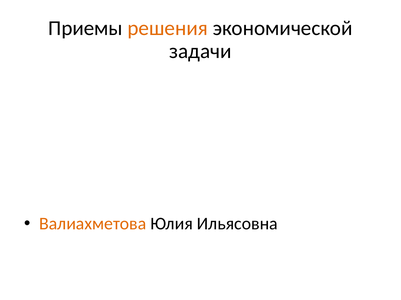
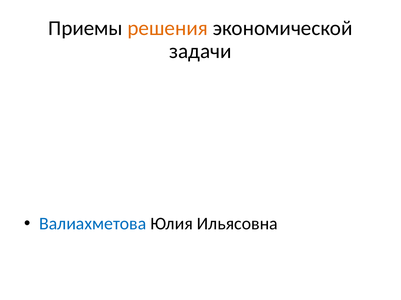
Валиахметова colour: orange -> blue (93, 224)
